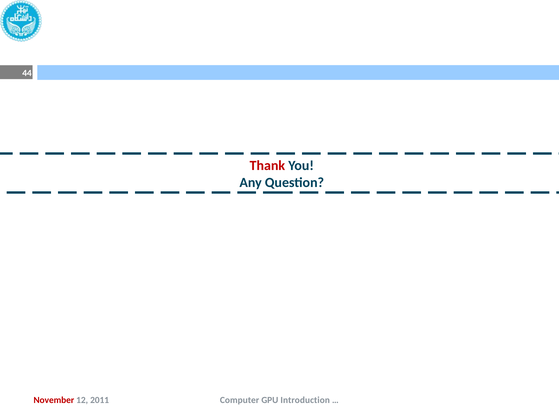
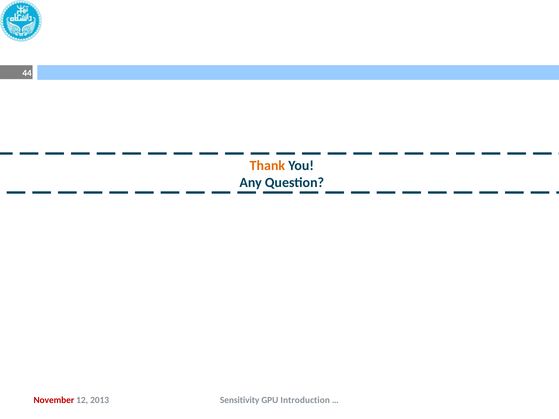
Thank colour: red -> orange (267, 166)
Computer: Computer -> Sensitivity (240, 400)
2011: 2011 -> 2013 (100, 400)
